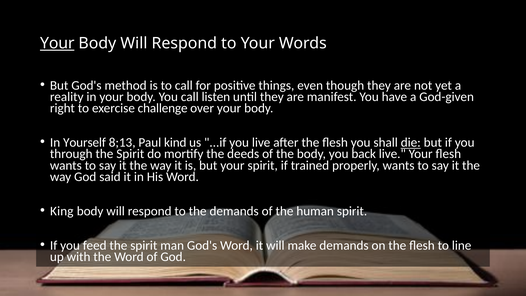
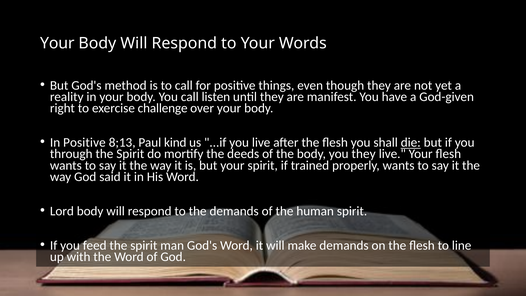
Your underline: present -> none (57, 43)
In Yourself: Yourself -> Positive (84, 143)
you back: back -> they (364, 154)
King: King -> Lord (62, 211)
